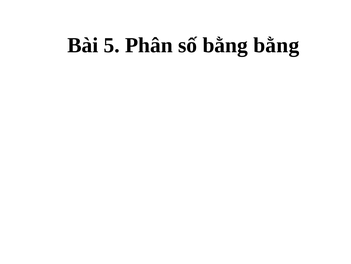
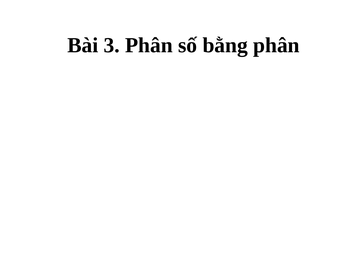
5: 5 -> 3 (112, 45)
bằng bằng: bằng -> phân (276, 45)
